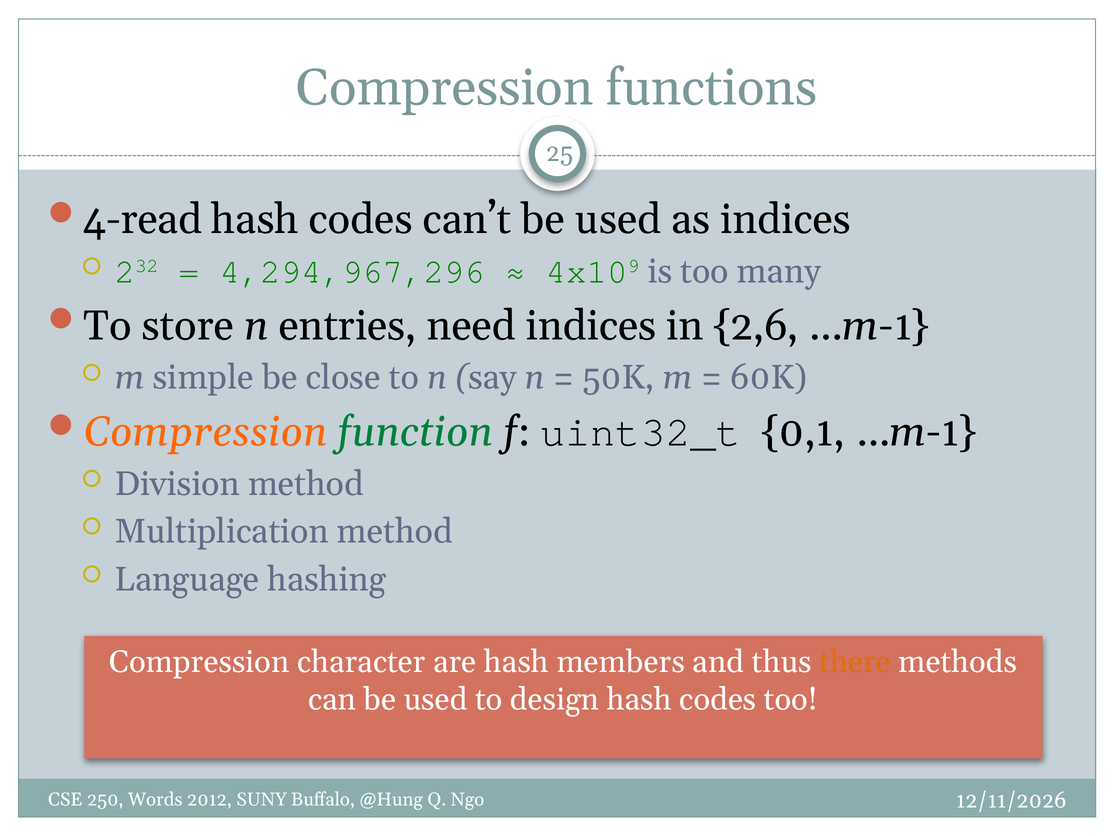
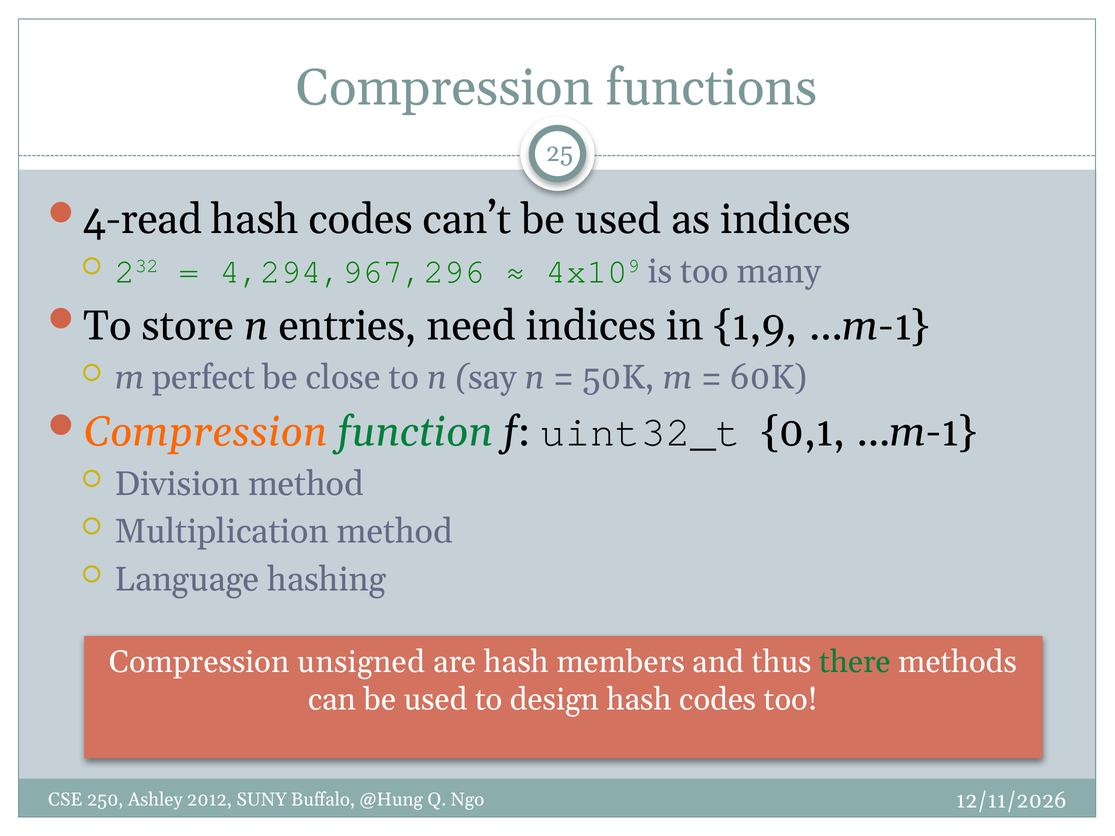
2,6: 2,6 -> 1,9 (755, 326)
simple: simple -> perfect (204, 378)
character: character -> unsigned (361, 662)
there colour: orange -> green (855, 662)
Words: Words -> Ashley (155, 800)
